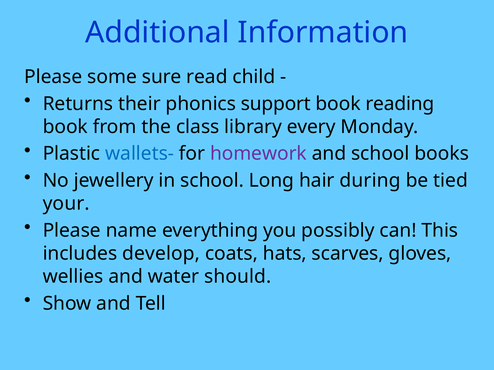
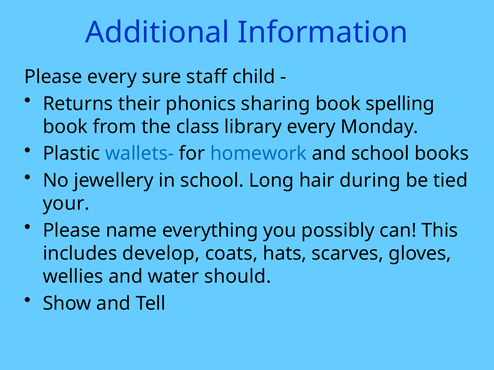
Please some: some -> every (112, 77)
read: read -> staff (207, 77)
support: support -> sharing (276, 104)
reading: reading -> spelling (400, 104)
homework colour: purple -> blue (258, 154)
